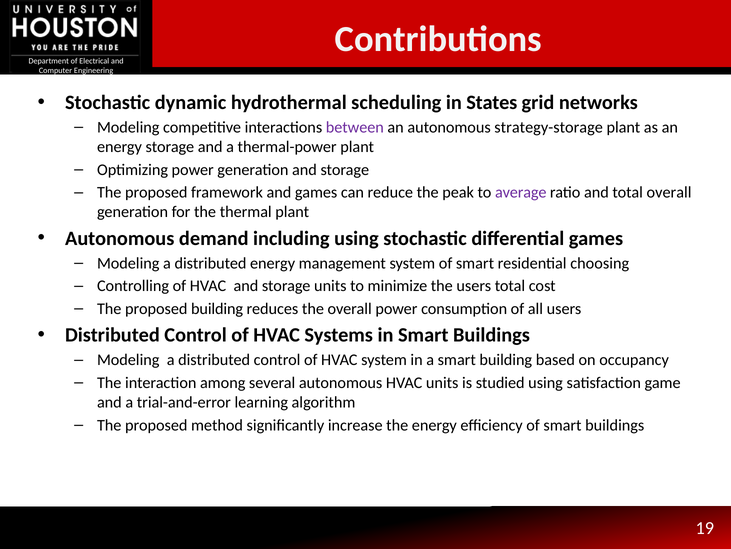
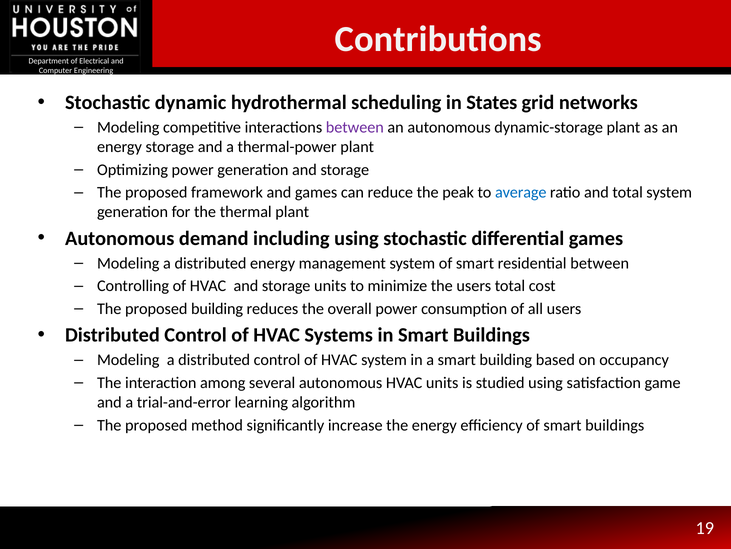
strategy-storage: strategy-storage -> dynamic-storage (549, 127)
average colour: purple -> blue (521, 192)
total overall: overall -> system (669, 192)
residential choosing: choosing -> between (600, 263)
